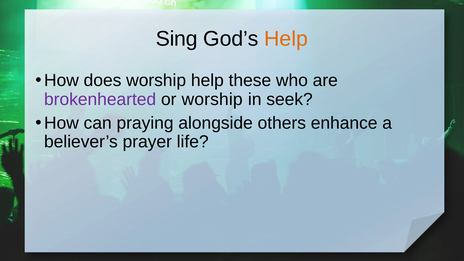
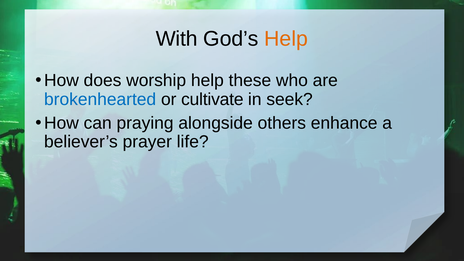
Sing: Sing -> With (177, 39)
brokenhearted colour: purple -> blue (100, 99)
or worship: worship -> cultivate (212, 99)
